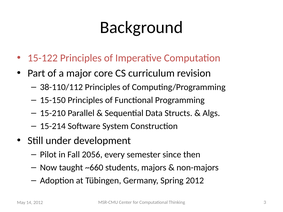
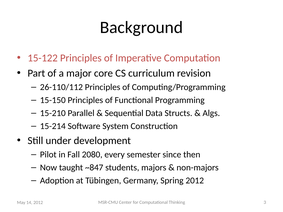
38-110/112: 38-110/112 -> 26-110/112 (61, 87)
2056: 2056 -> 2080 (92, 155)
~660: ~660 -> ~847 (94, 168)
